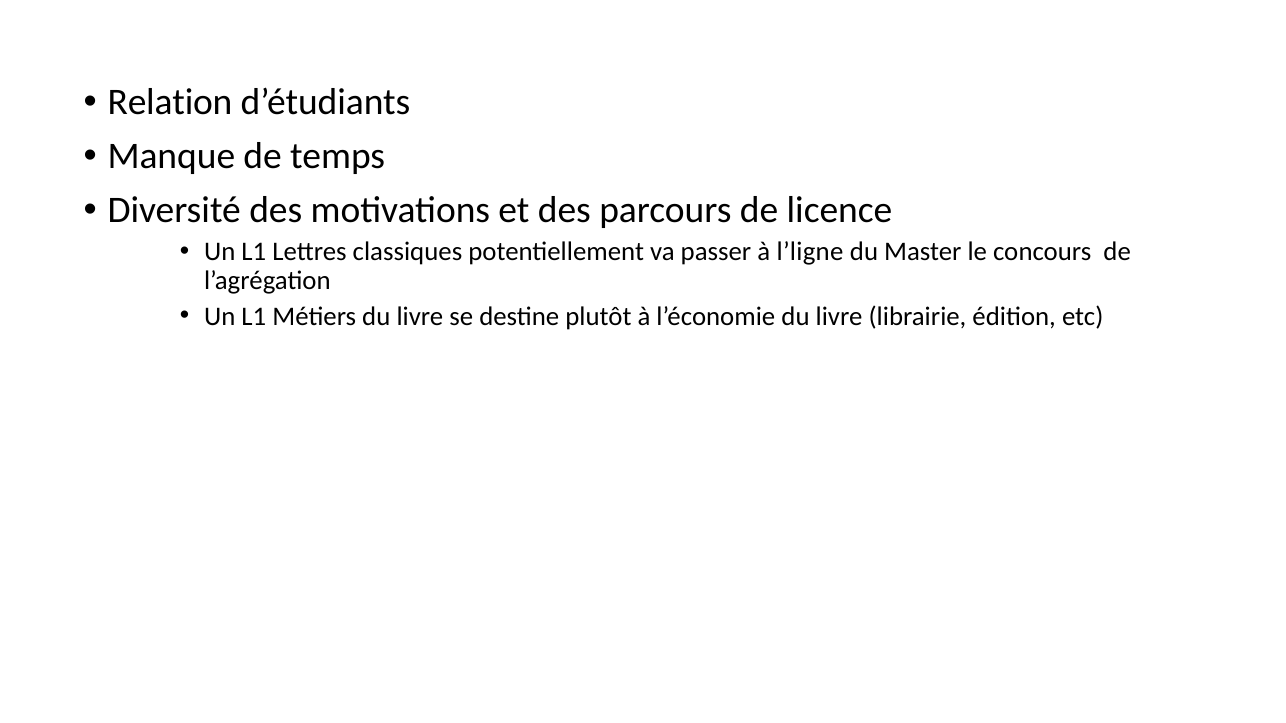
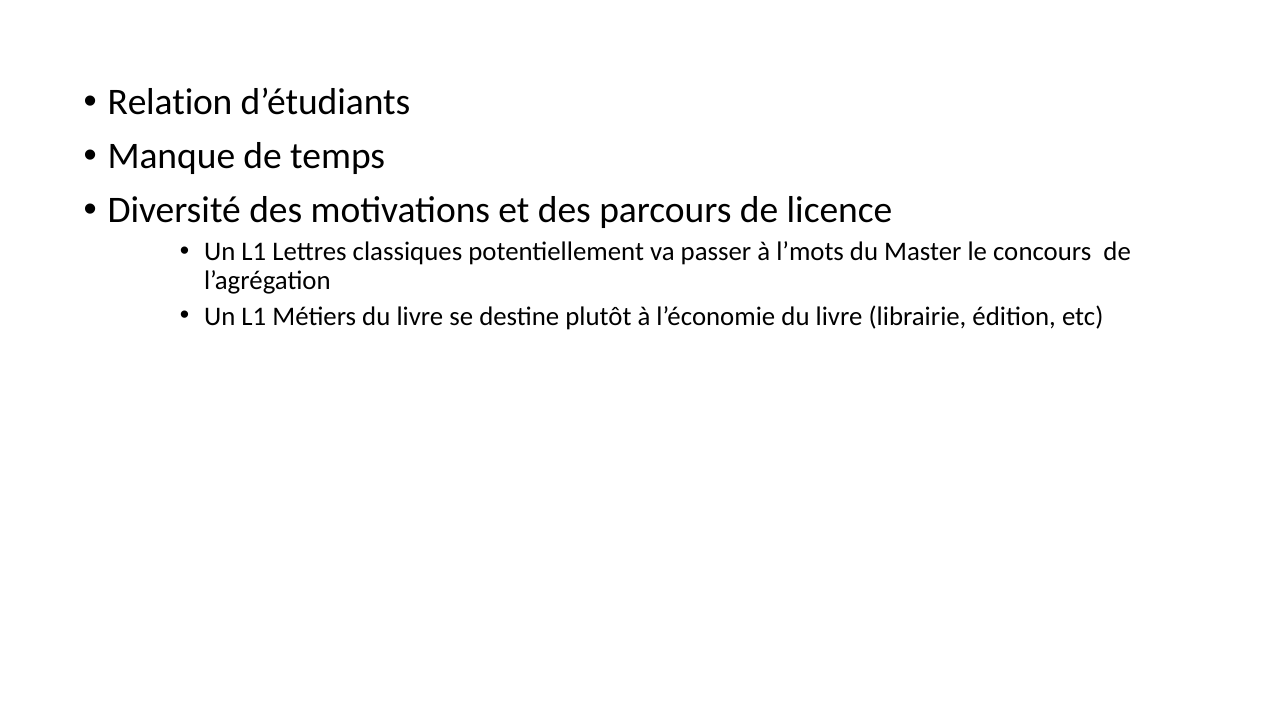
l’ligne: l’ligne -> l’mots (810, 252)
